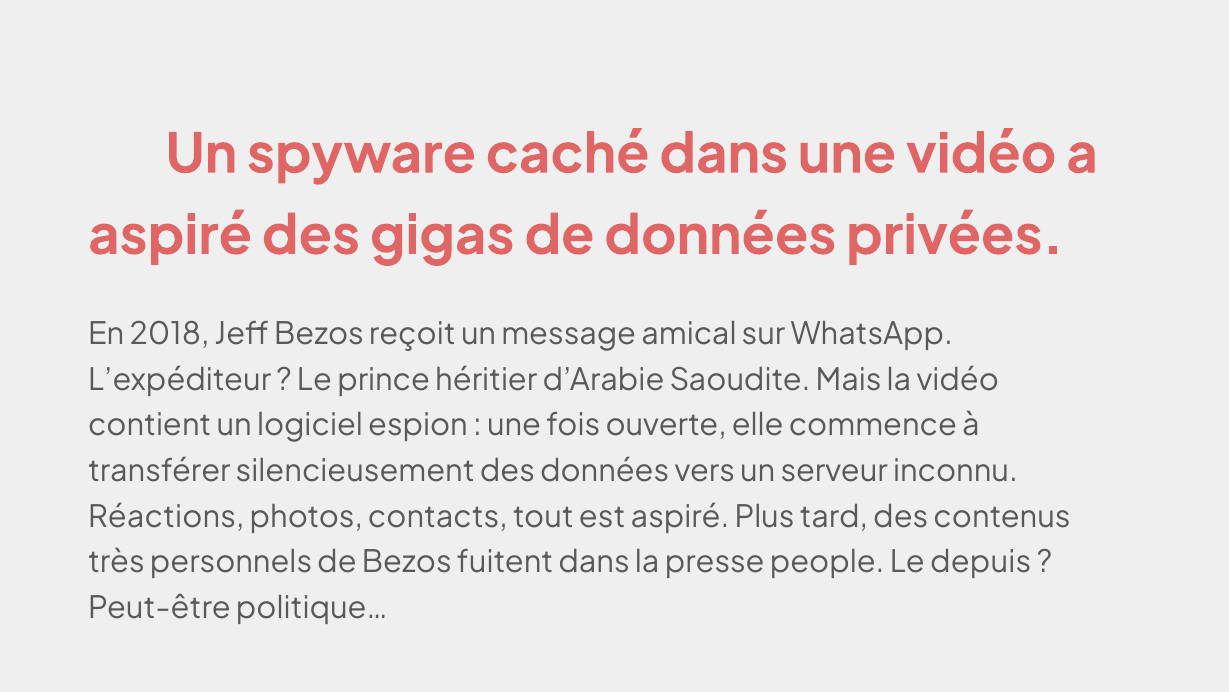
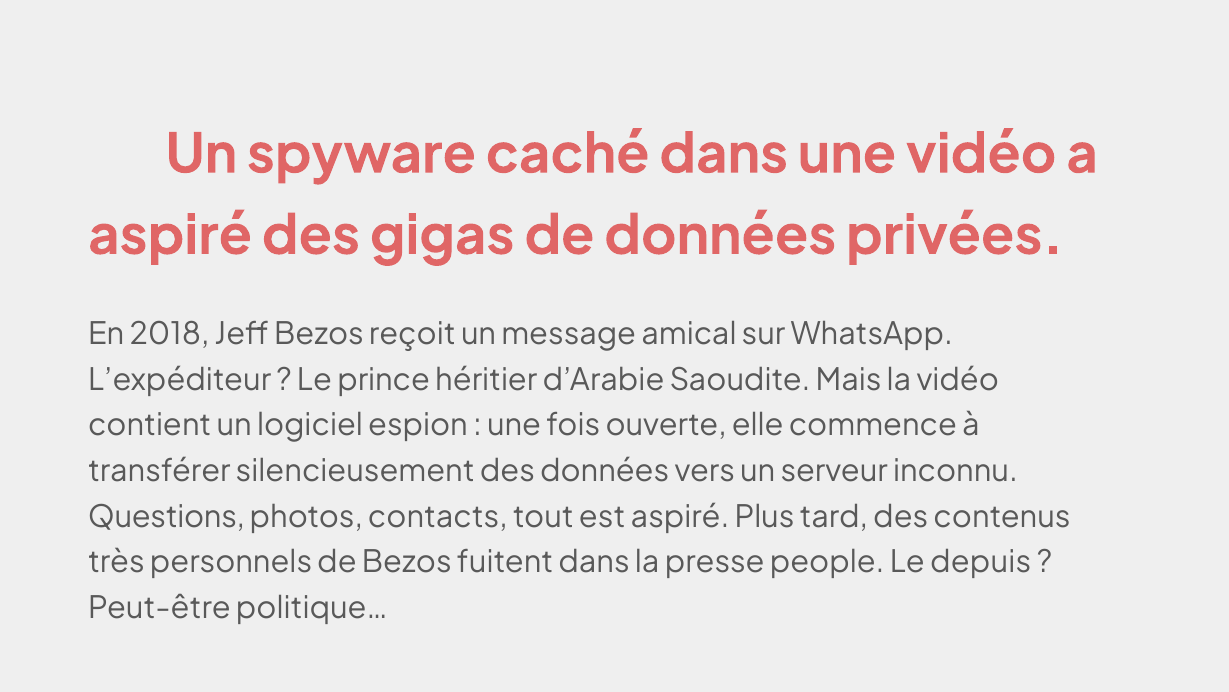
Réactions: Réactions -> Questions (166, 517)
